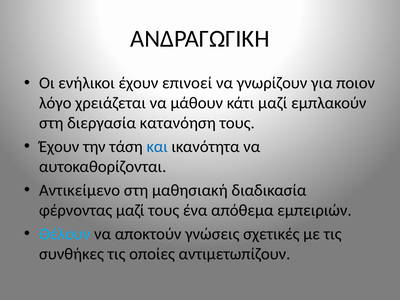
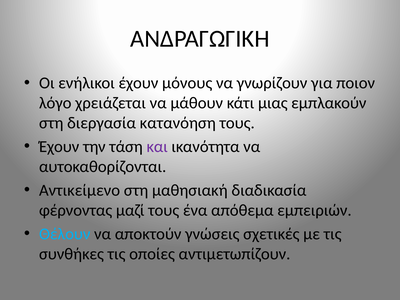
επινοεί: επινοεί -> μόνους (187, 83)
κάτι μαζί: μαζί -> μιας (273, 103)
και colour: blue -> purple (157, 147)
